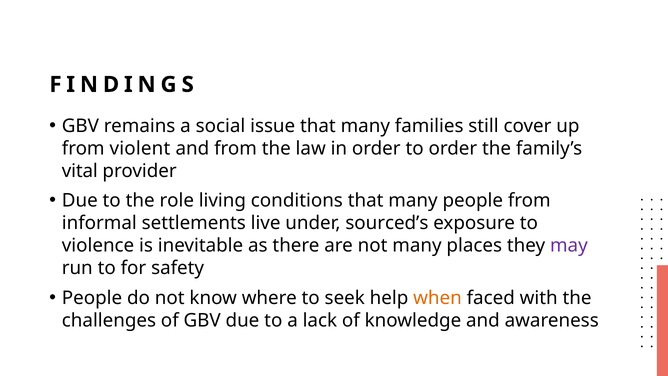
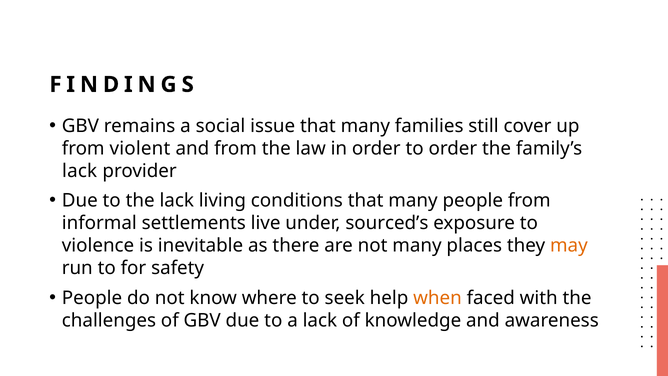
vital: vital -> lack (80, 171)
the role: role -> lack (177, 200)
may colour: purple -> orange (569, 246)
